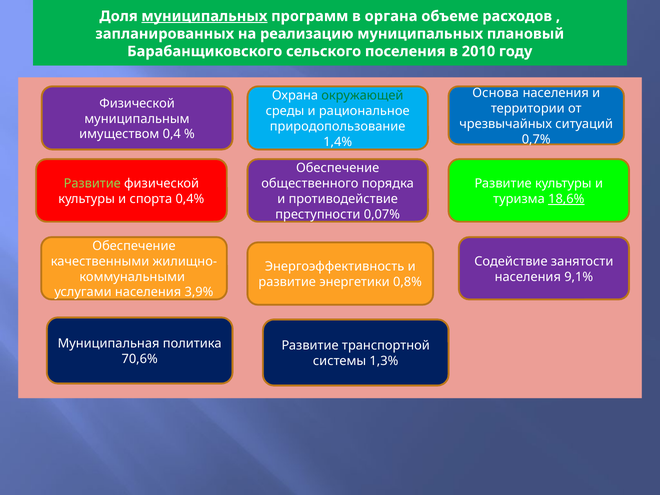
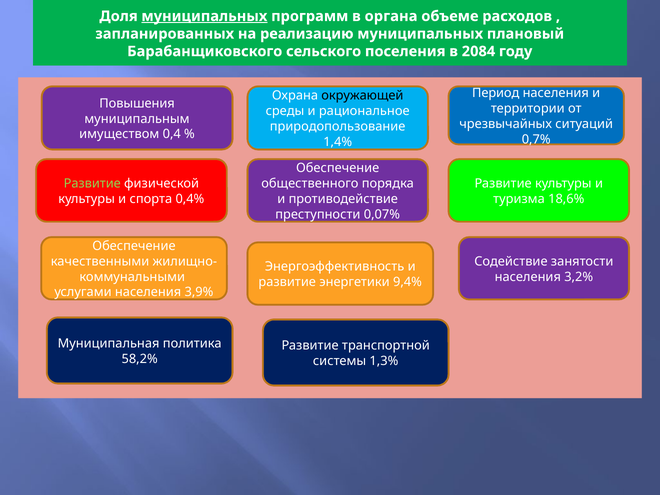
2010: 2010 -> 2084 (478, 51)
Основа: Основа -> Период (496, 93)
окружающей colour: green -> black (362, 96)
Физической: Физической -> Повышения (137, 103)
18,6% underline: present -> none (566, 199)
9,1%: 9,1% -> 3,2% (579, 277)
0,8%: 0,8% -> 9,4% (407, 282)
70,6%: 70,6% -> 58,2% (140, 359)
